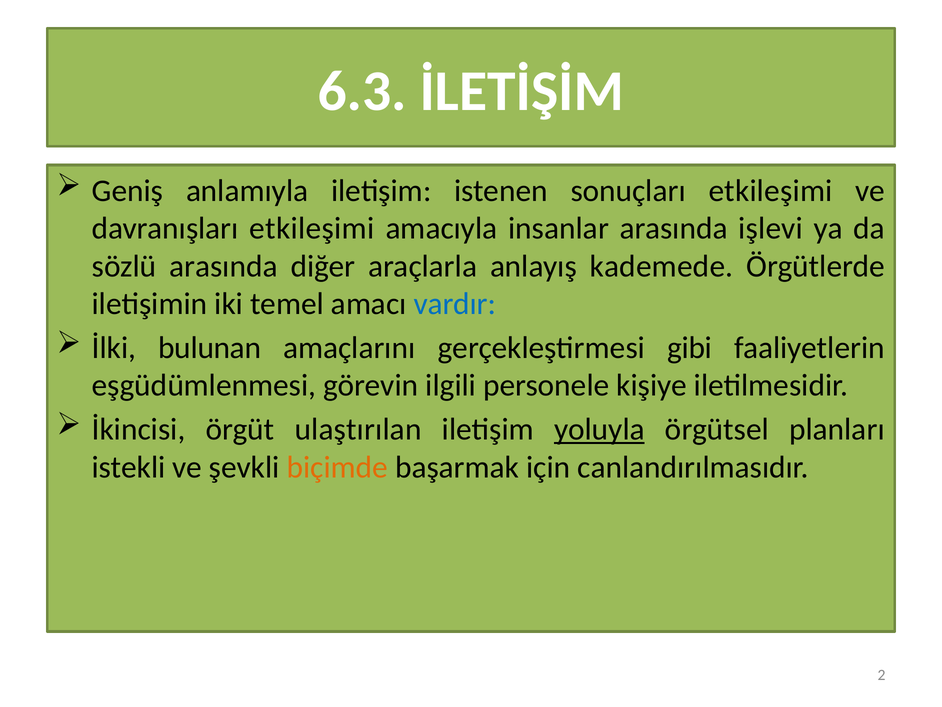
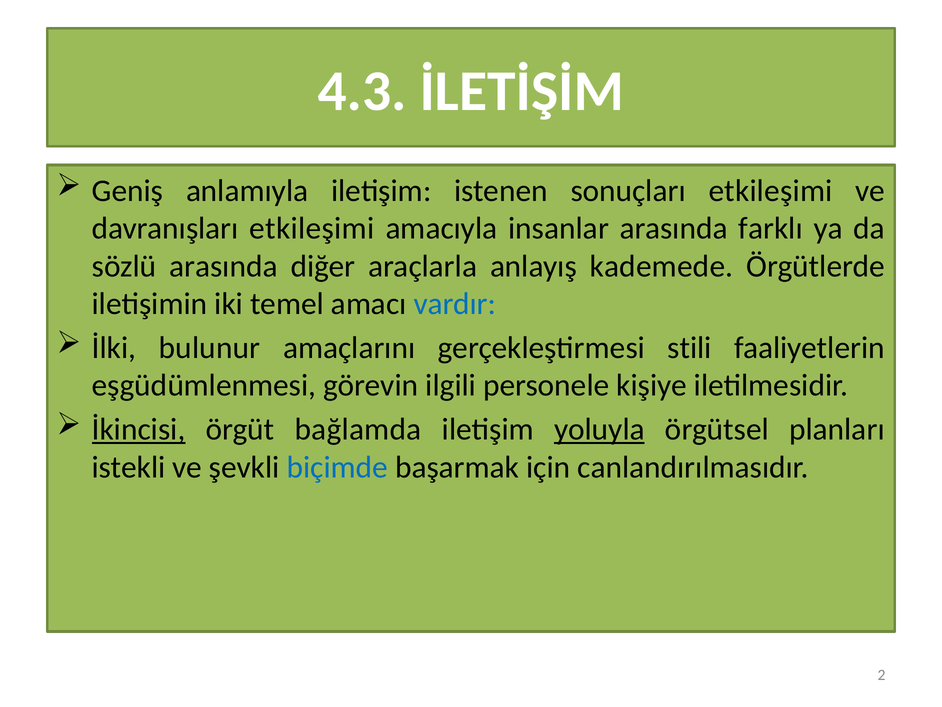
6.3: 6.3 -> 4.3 (362, 91)
işlevi: işlevi -> farklı (771, 228)
bulunan: bulunan -> bulunur (209, 348)
gibi: gibi -> stili (690, 348)
İkincisi underline: none -> present (139, 429)
ulaştırılan: ulaştırılan -> bağlamda (358, 429)
biçimde colour: orange -> blue (337, 467)
